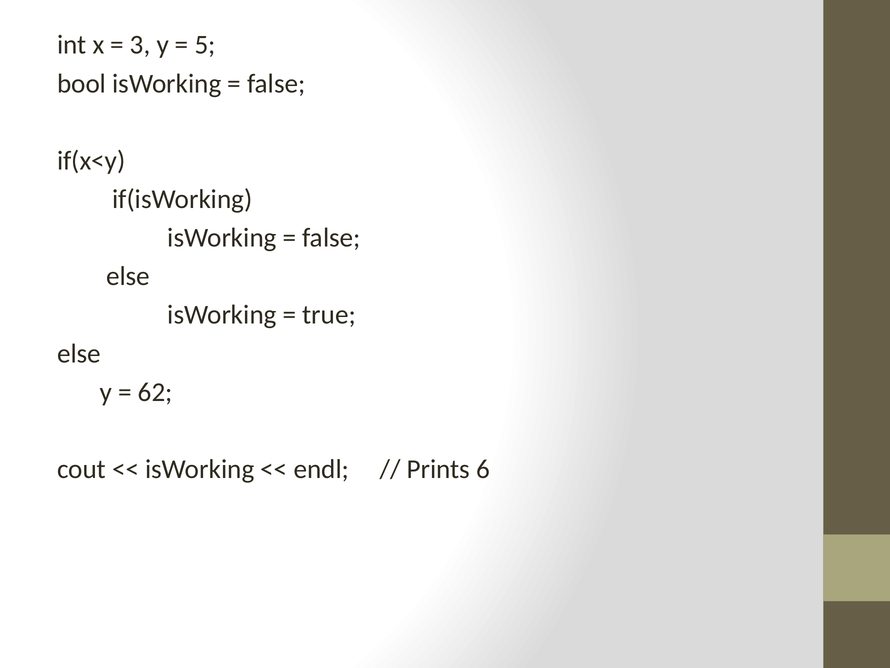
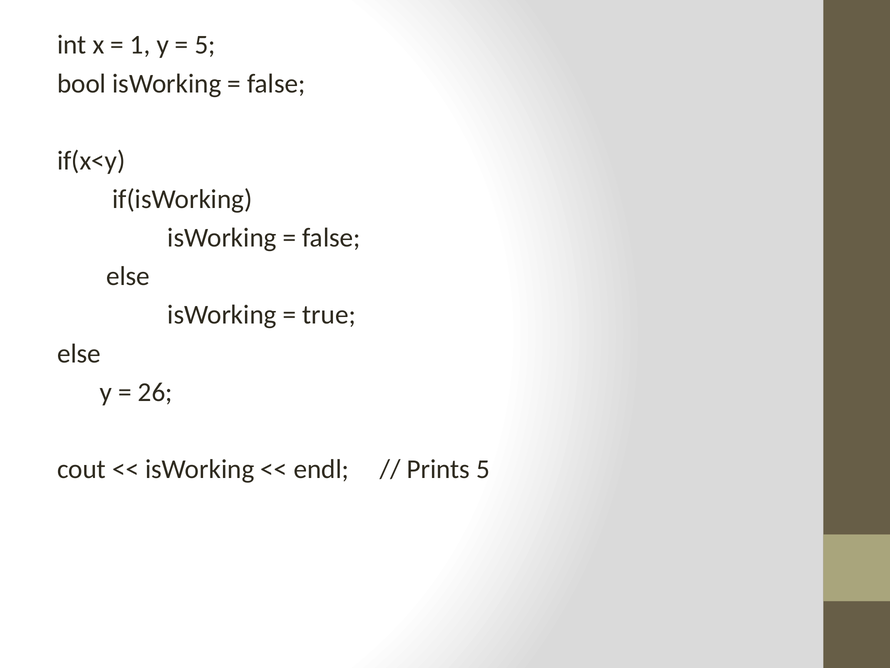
3: 3 -> 1 (140, 45)
62: 62 -> 26 (155, 392)
Prints 6: 6 -> 5 (483, 469)
